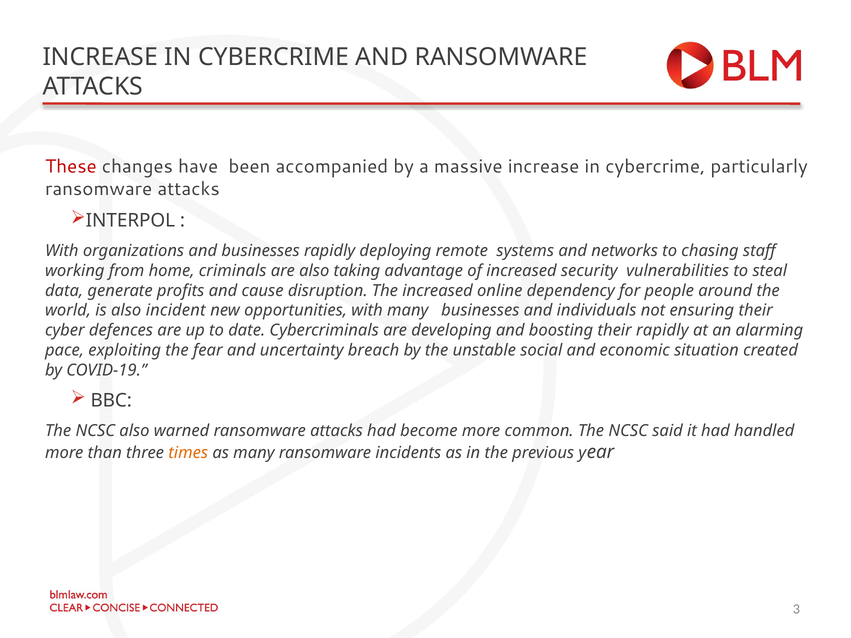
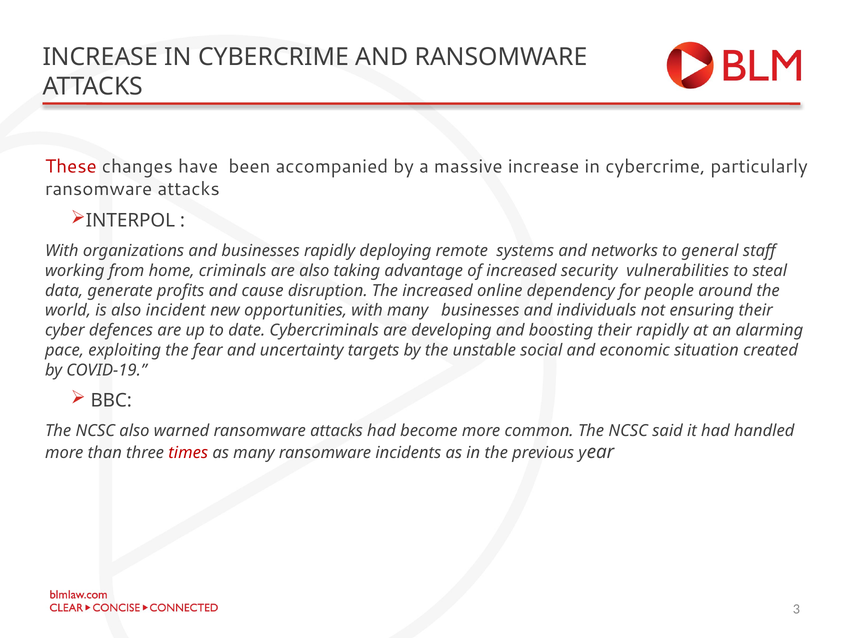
chasing: chasing -> general (710, 251)
breach: breach -> targets (374, 350)
times colour: orange -> red (188, 453)
